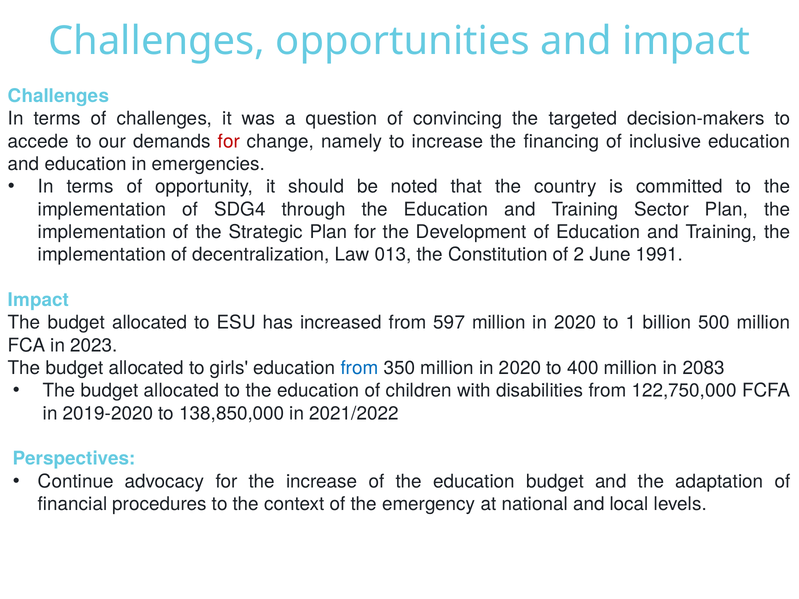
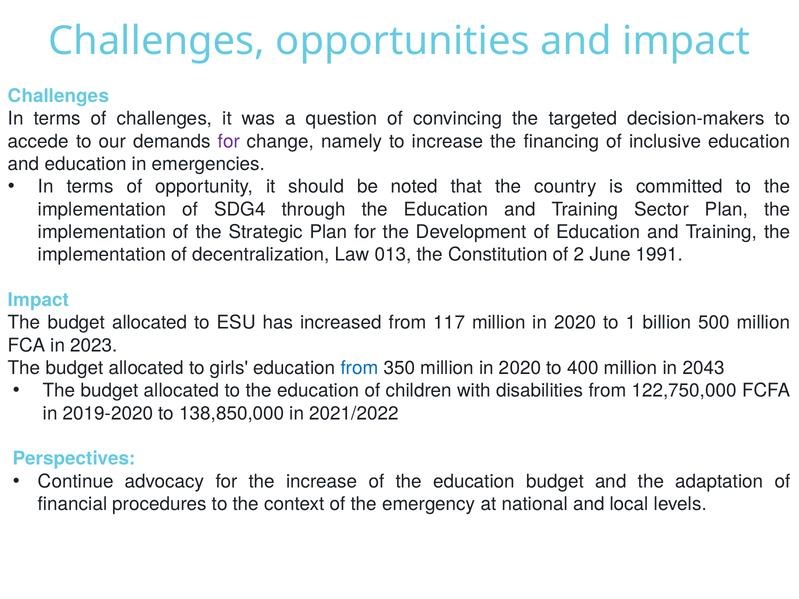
for colour: red -> purple (229, 141)
597: 597 -> 117 (449, 323)
2083: 2083 -> 2043 (704, 368)
